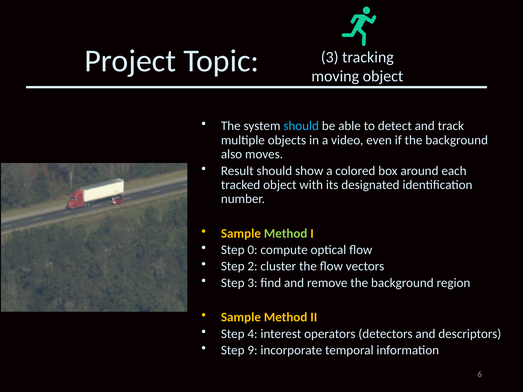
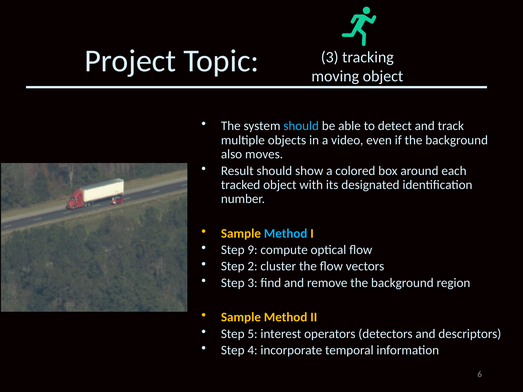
Method colour: light green -> light blue (286, 234)
0: 0 -> 9 (253, 250)
4: 4 -> 5 (253, 334)
9: 9 -> 4 (253, 350)
